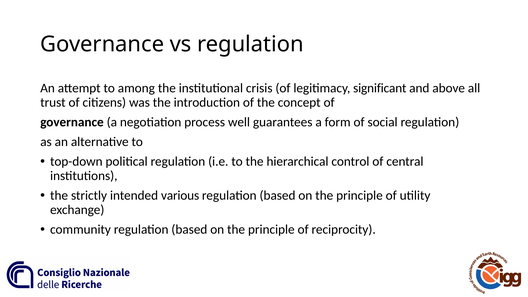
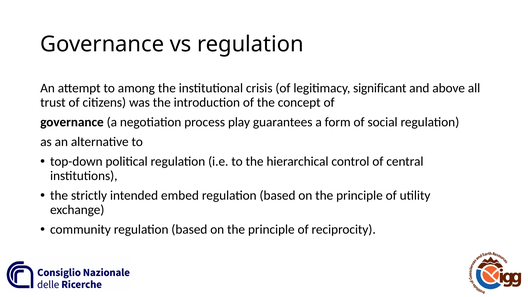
well: well -> play (239, 122)
various: various -> embed (180, 196)
